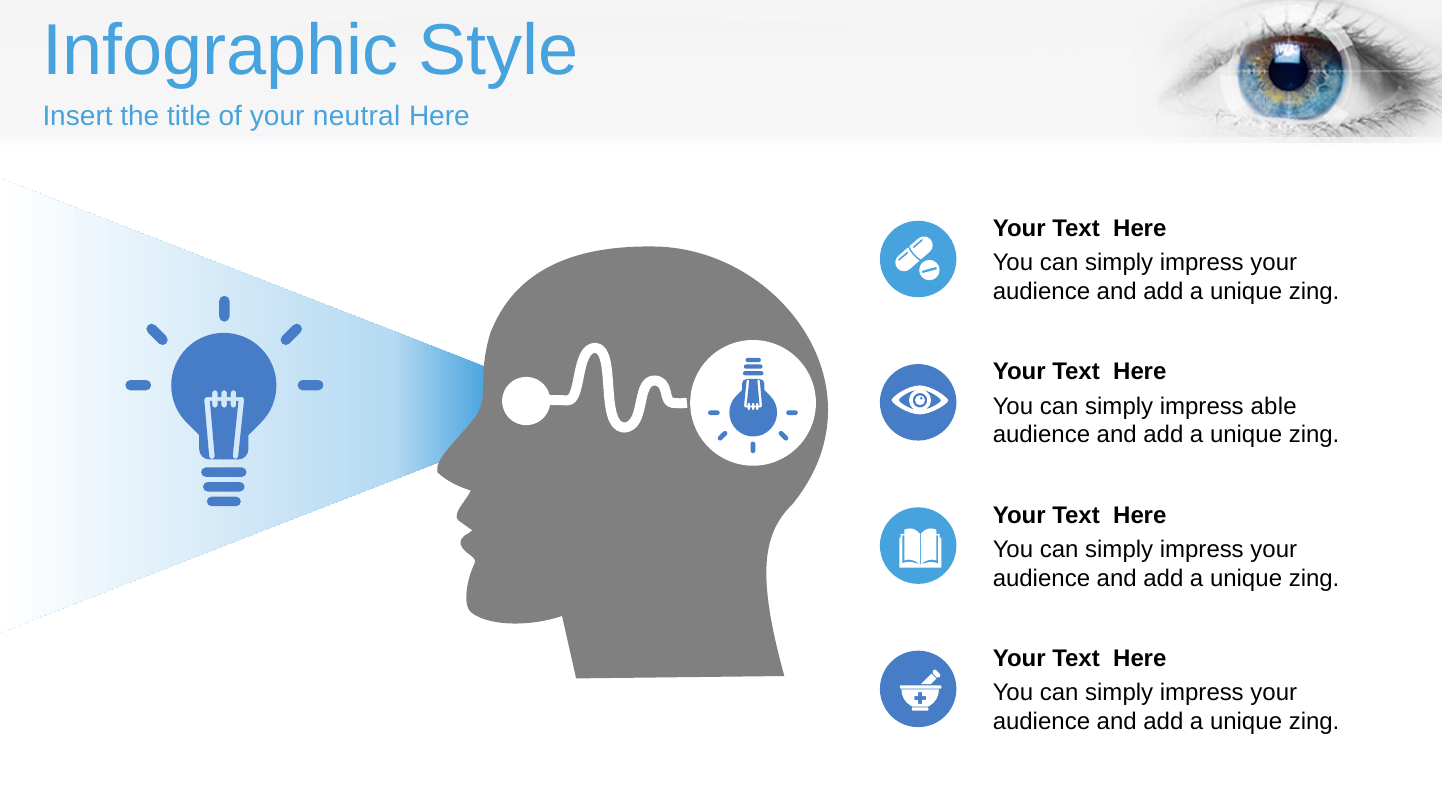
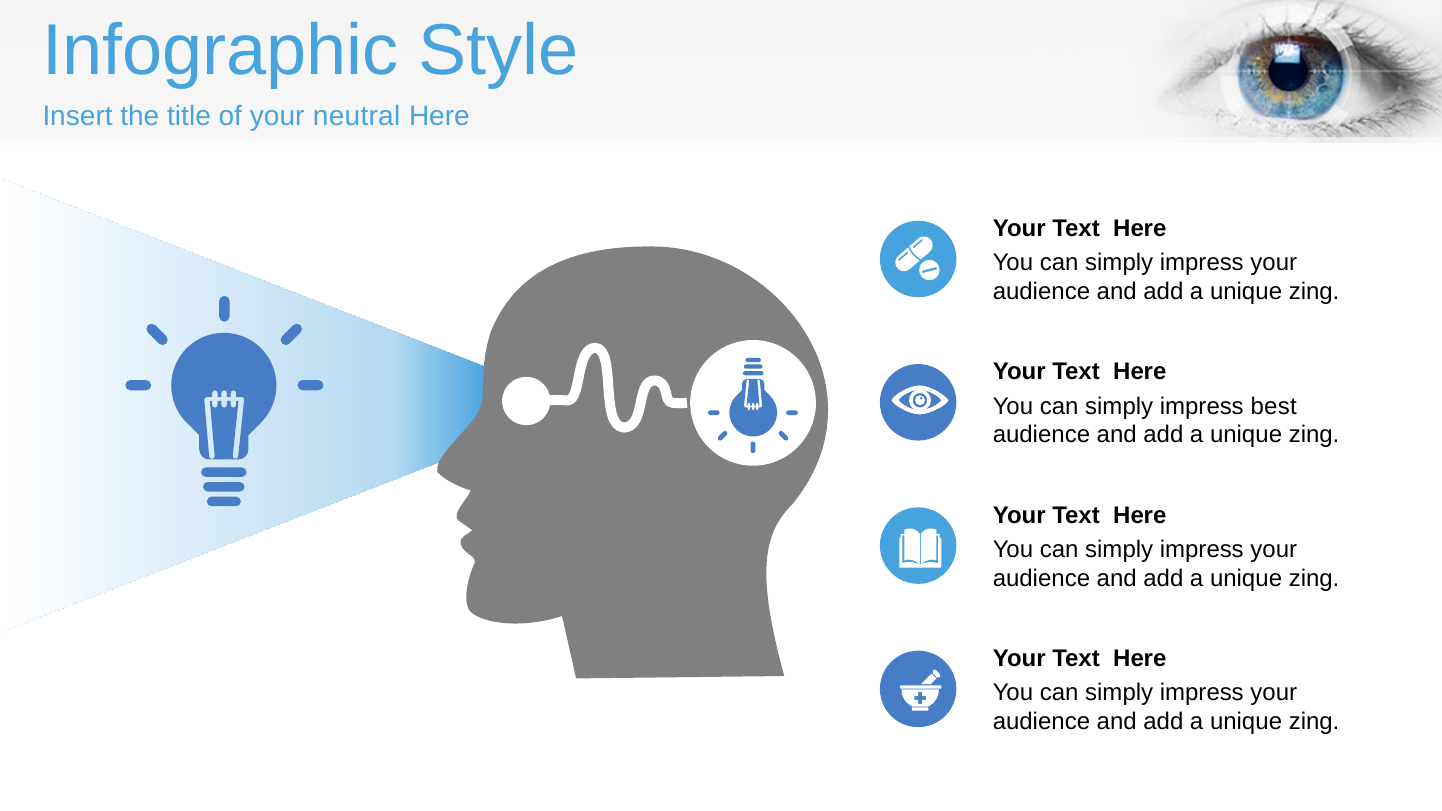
able: able -> best (1274, 406)
